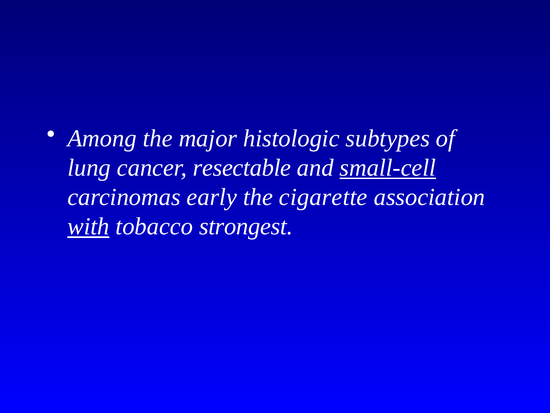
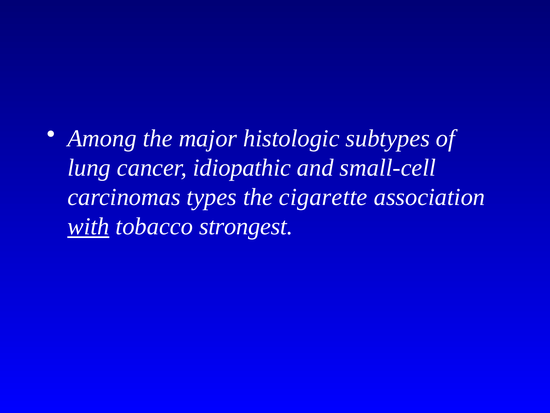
resectable: resectable -> idiopathic (242, 168)
small-cell underline: present -> none (388, 168)
early: early -> types (212, 197)
